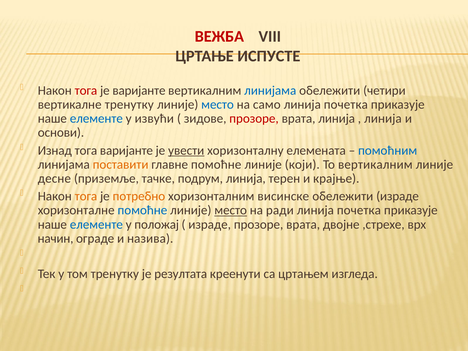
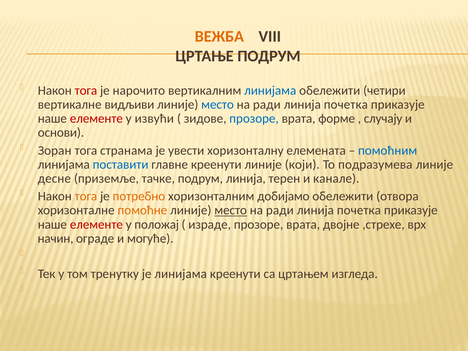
ВЕЖБА colour: red -> orange (219, 37)
ЦРТАЊЕ ИСПУСТЕ: ИСПУСТЕ -> ПОДРУМ (269, 56)
је варијанте: варијанте -> нарочито (139, 91)
вертикалне тренутку: тренутку -> видљиви (129, 105)
само: само -> ради (267, 105)
елементе colour: blue -> red (96, 119)
прозоре colour: red -> blue (254, 119)
врата линија: линија -> форме (337, 119)
линија: линија -> случају (383, 119)
Изнад: Изнад -> Зоран (55, 150)
тога варијанте: варијанте -> странама (126, 150)
увести underline: present -> none (186, 150)
поставити colour: orange -> blue (121, 165)
главне помоћне: помоћне -> креенути (216, 165)
То вертикалним: вертикалним -> подразумева (375, 165)
крајње: крајње -> канале (336, 179)
висинске: висинске -> добијамо (283, 196)
обележити израде: израде -> отвора (397, 196)
помоћне colour: blue -> orange (142, 210)
елементе colour: blue -> red (96, 224)
назива: назива -> могуће (150, 238)
је резултата: резултата -> линијама (181, 274)
